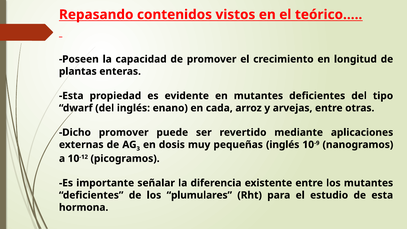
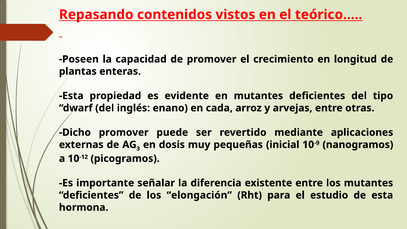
pequeñas inglés: inglés -> inicial (283, 145)
plumulares: plumulares -> elongación (199, 195)
